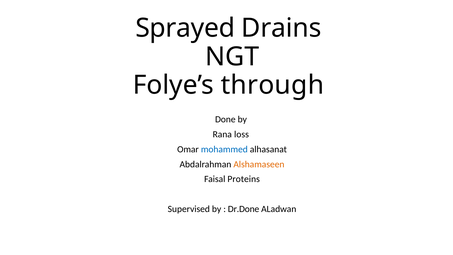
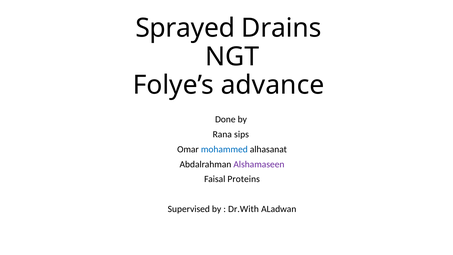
through: through -> advance (273, 85)
loss: loss -> sips (242, 134)
Alshamaseen colour: orange -> purple (259, 164)
Dr.Done: Dr.Done -> Dr.With (243, 209)
